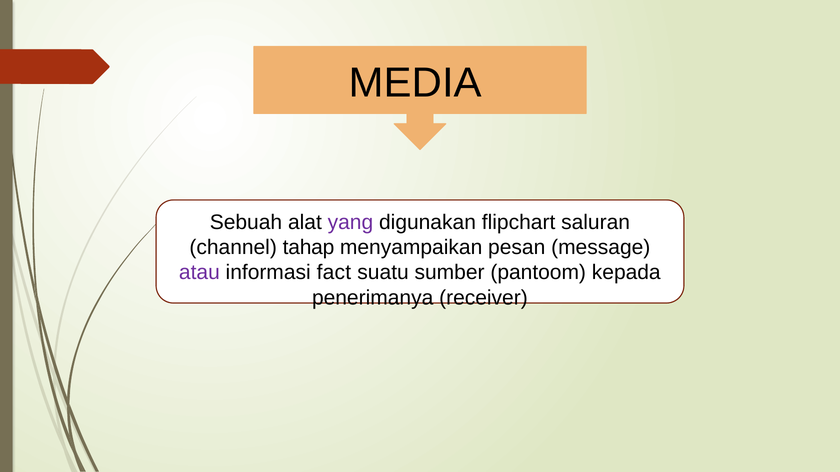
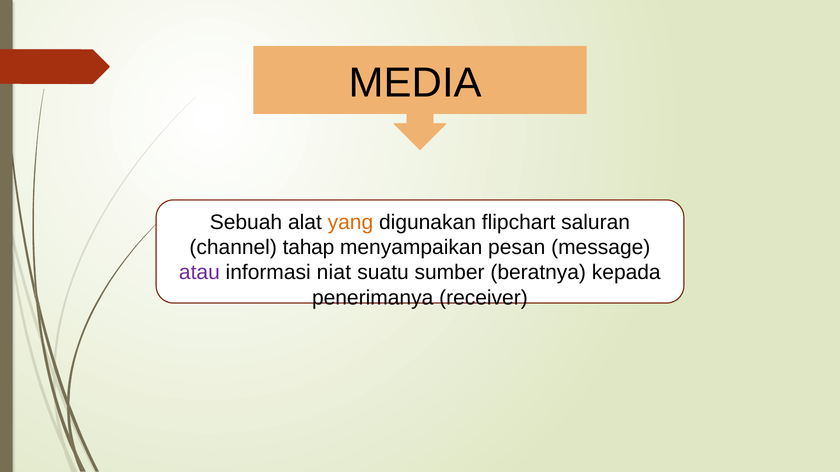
yang colour: purple -> orange (350, 222)
fact: fact -> niat (334, 273)
pantoom: pantoom -> beratnya (538, 273)
